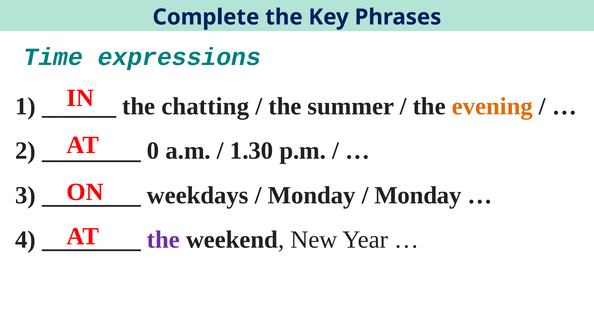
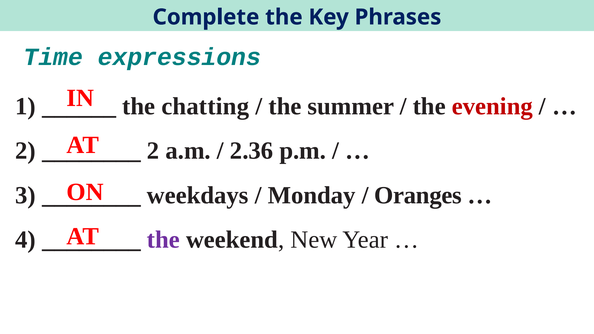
evening colour: orange -> red (492, 106)
0: 0 -> 2 (153, 151)
1.30: 1.30 -> 2.36 (252, 151)
Monday: Monday -> Oranges (418, 195)
